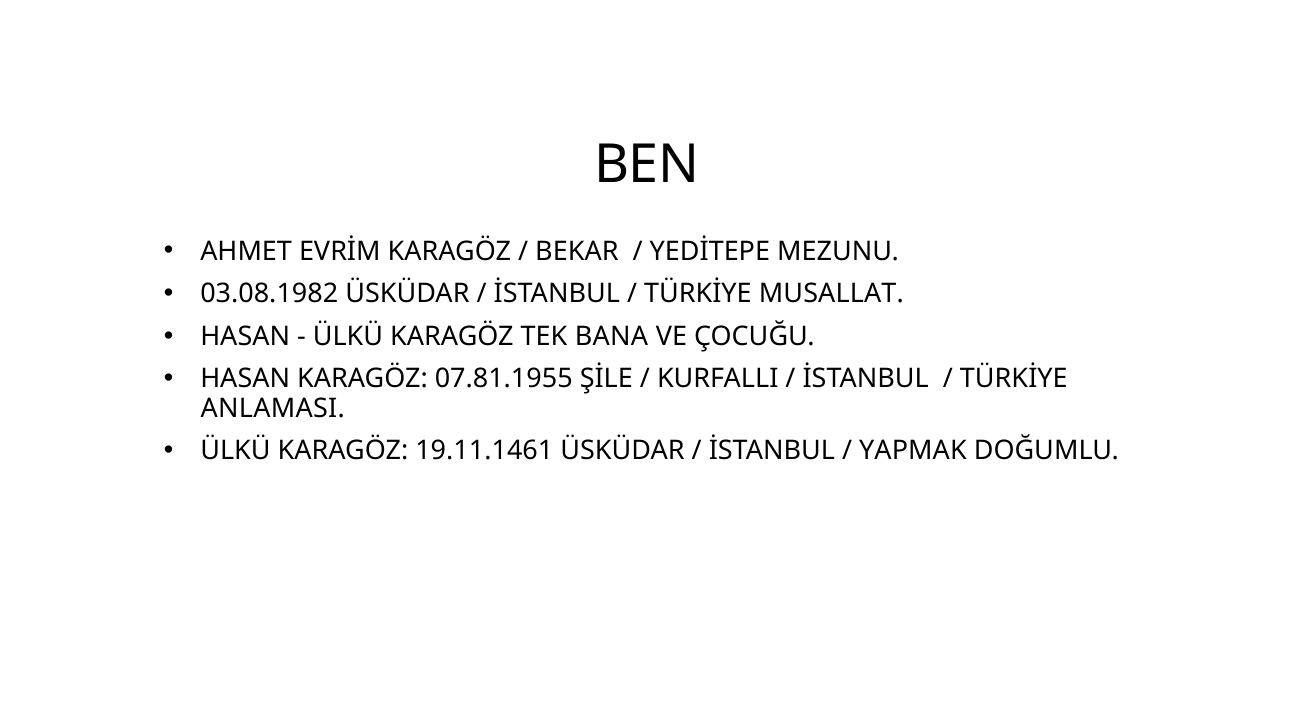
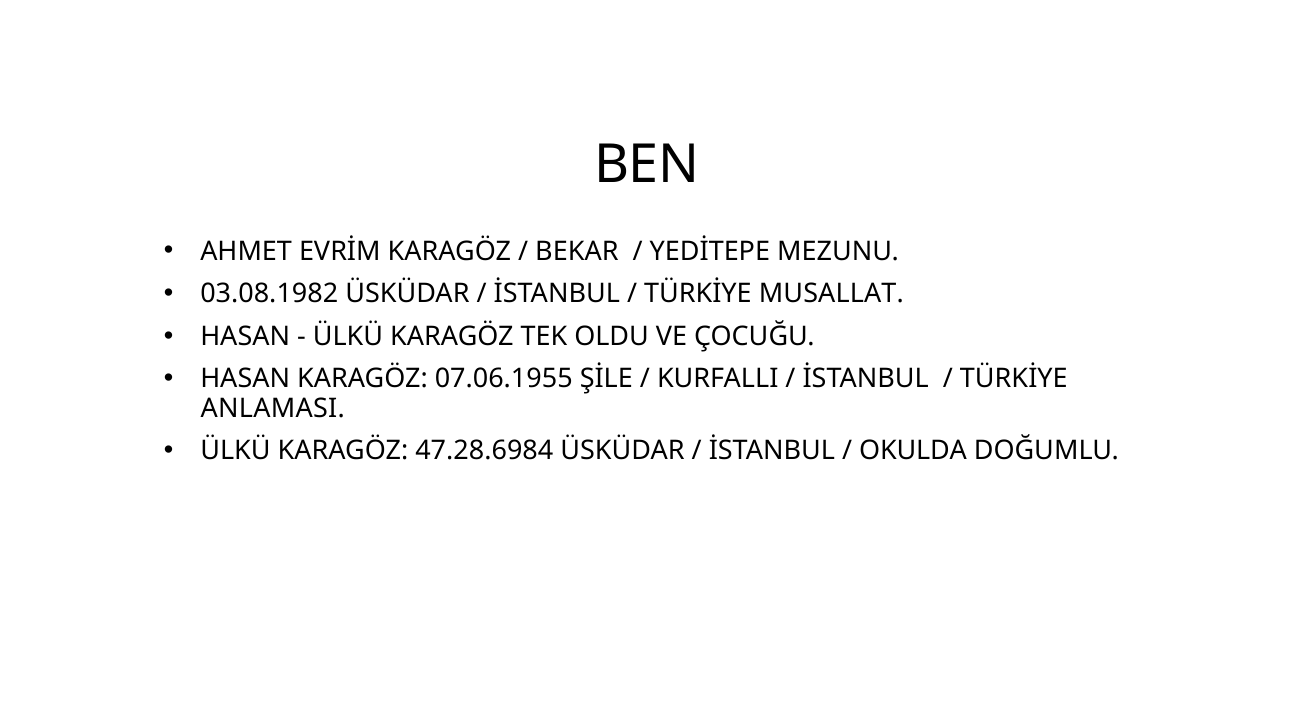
BANA: BANA -> OLDU (612, 336)
07.81.1955: 07.81.1955 -> 07.06.1955 (504, 379)
19.11.1461: 19.11.1461 -> 47.28.6984 (484, 451)
YAPMAK: YAPMAK -> OKULDA (913, 451)
